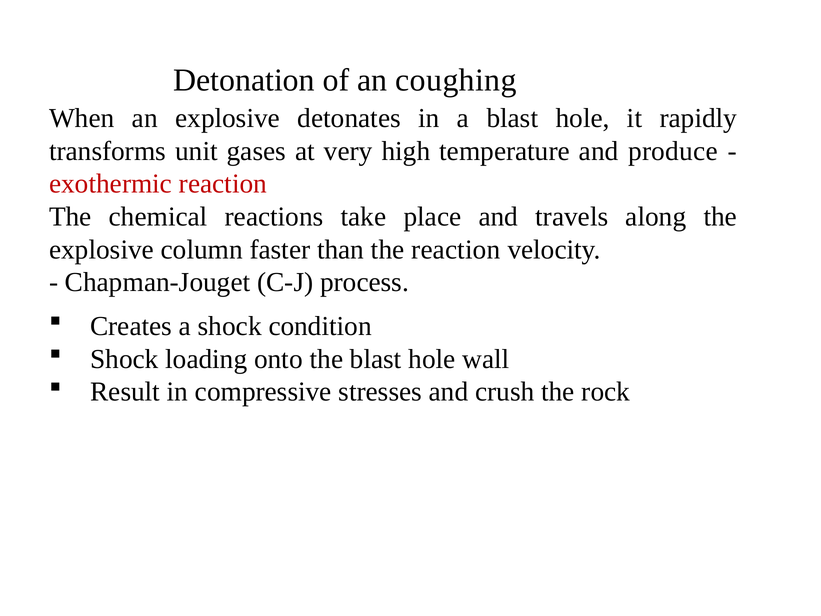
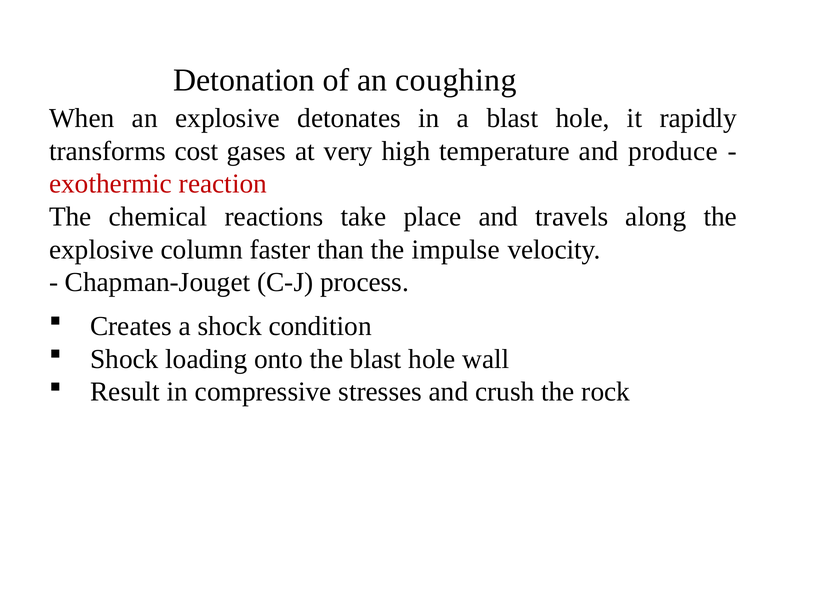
unit: unit -> cost (197, 151)
the reaction: reaction -> impulse (456, 249)
